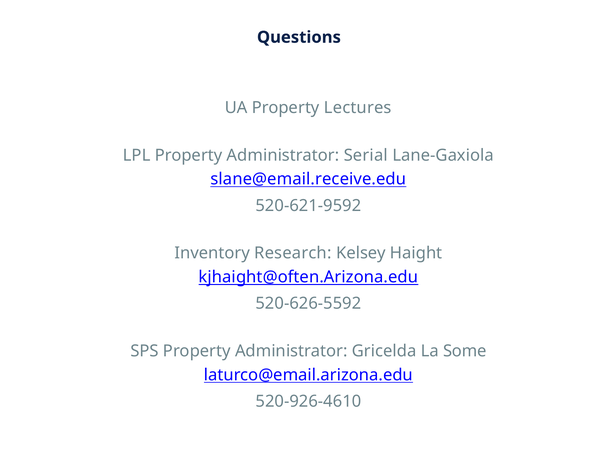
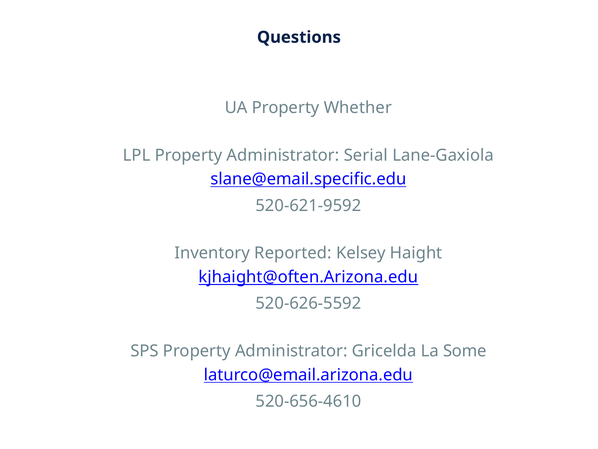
Lectures: Lectures -> Whether (358, 108)
slane@email.receive.edu: slane@email.receive.edu -> slane@email.specific.edu (308, 179)
Research: Research -> Reported (293, 253)
520-926-4610: 520-926-4610 -> 520-656-4610 (308, 401)
